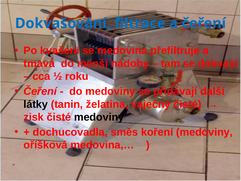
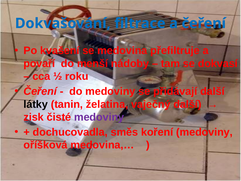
tmavá: tmavá -> povaří (39, 63)
vaječný čisté: čisté -> další (187, 104)
medoviny colour: black -> purple (99, 117)
